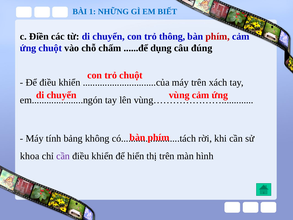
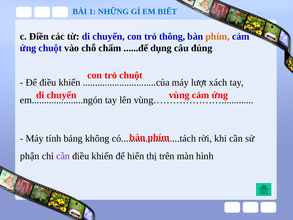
phím colour: red -> orange (218, 36)
máy trên: trên -> lượt (199, 82)
khoa: khoa -> phận (30, 156)
